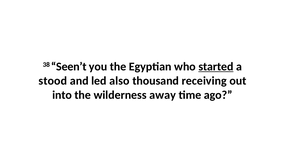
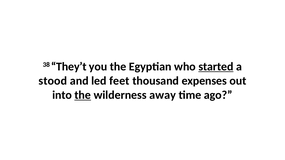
Seen’t: Seen’t -> They’t (69, 67)
also: also -> feet (119, 81)
receiving: receiving -> expenses (204, 81)
the underline: none -> present (83, 95)
